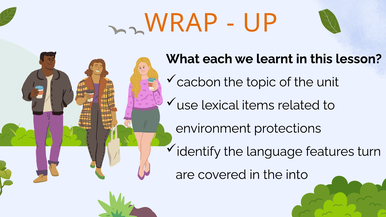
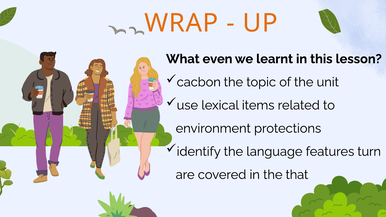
each: each -> even (217, 59)
into: into -> that (297, 175)
